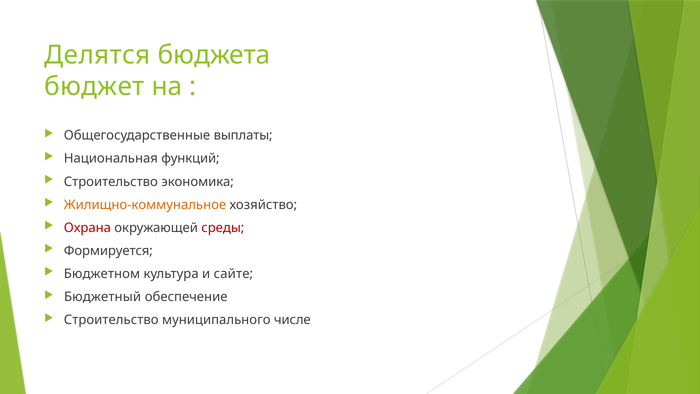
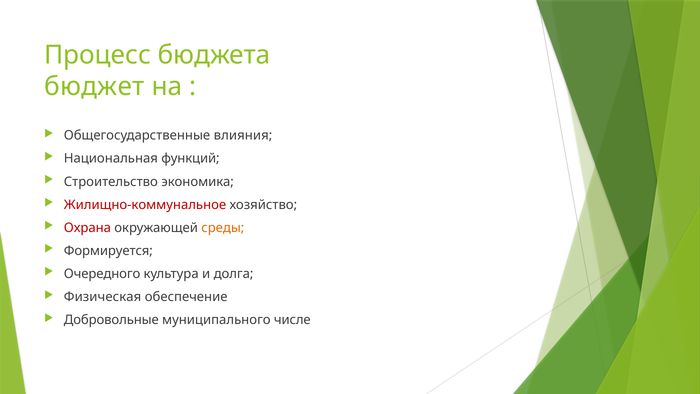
Делятся: Делятся -> Процесс (98, 55)
выплаты: выплаты -> влияния (243, 135)
Жилищно-коммунальное colour: orange -> red (145, 205)
среды colour: red -> orange (223, 228)
Бюджетном: Бюджетном -> Очередного (102, 274)
сайте: сайте -> долга (234, 274)
Бюджетный: Бюджетный -> Физическая (103, 297)
Строительство: Строительство -> Добровольные (111, 320)
